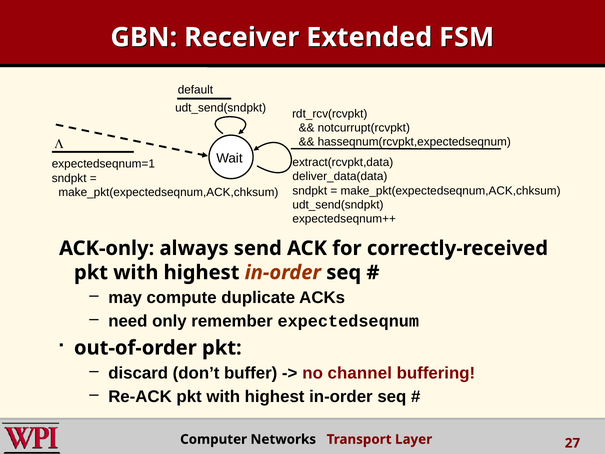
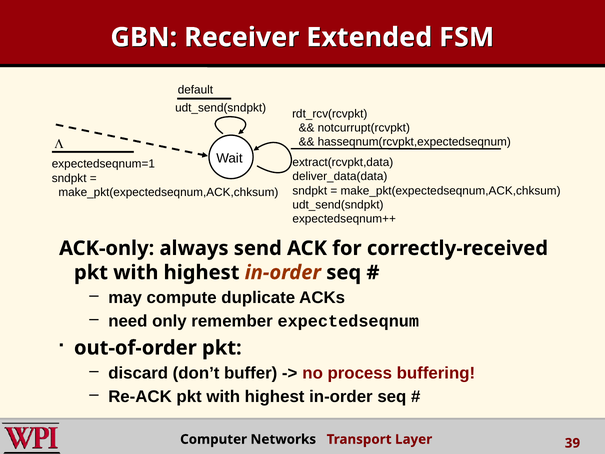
channel: channel -> process (360, 373)
27: 27 -> 39 (572, 443)
